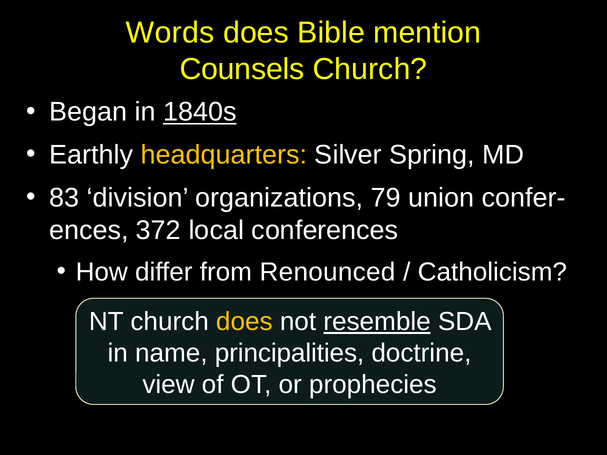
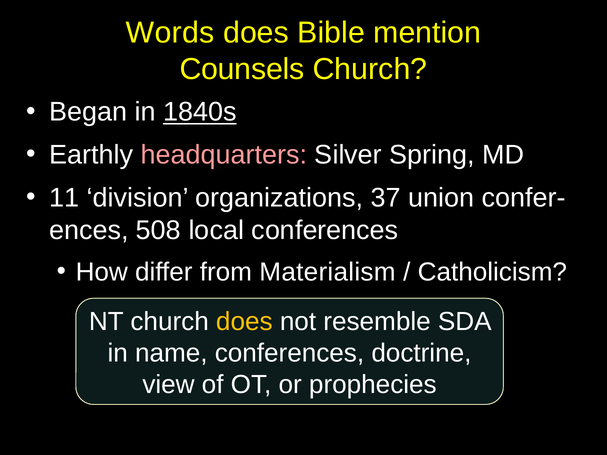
headquarters colour: yellow -> pink (224, 155)
83: 83 -> 11 (64, 198)
79: 79 -> 37 (386, 198)
372: 372 -> 508 (158, 230)
Renounced: Renounced -> Materialism (327, 272)
resemble underline: present -> none (377, 322)
name principalities: principalities -> conferences (289, 353)
